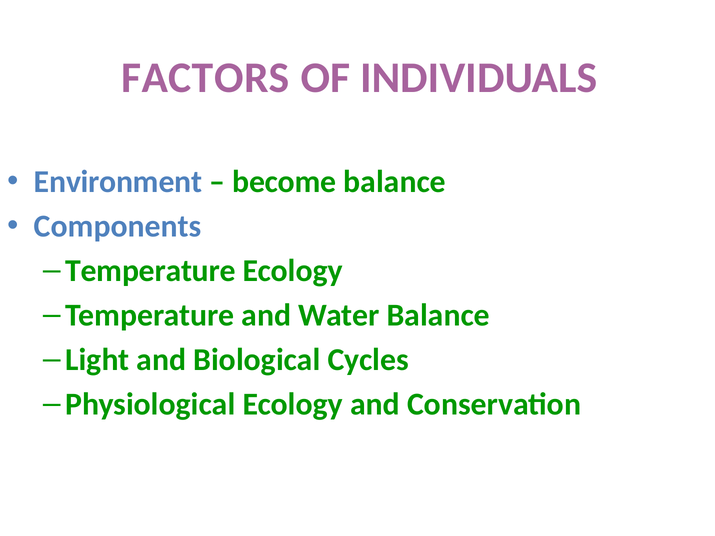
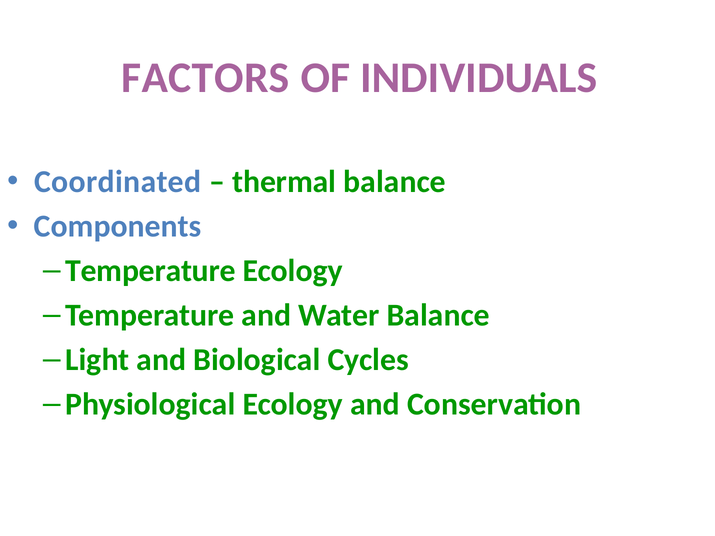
Environment: Environment -> Coordinated (118, 182)
become: become -> thermal (284, 182)
